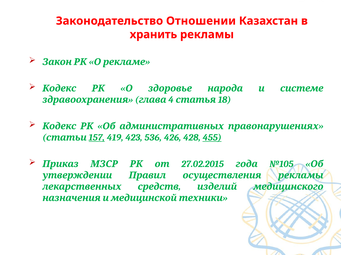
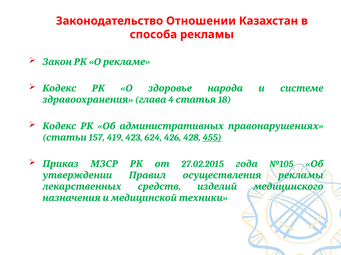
хранить: хранить -> способа (153, 35)
157 underline: present -> none (97, 138)
536: 536 -> 624 (153, 138)
